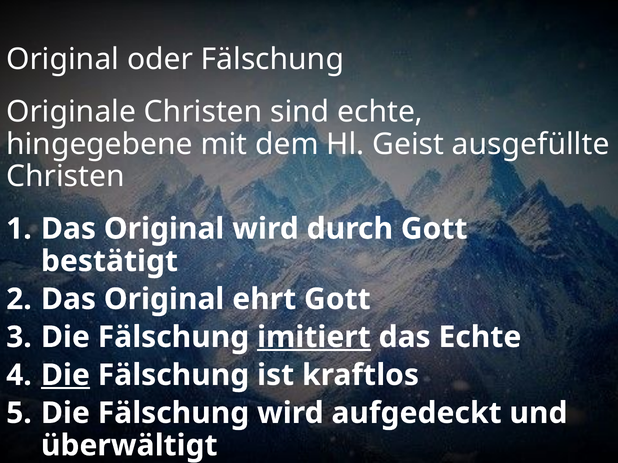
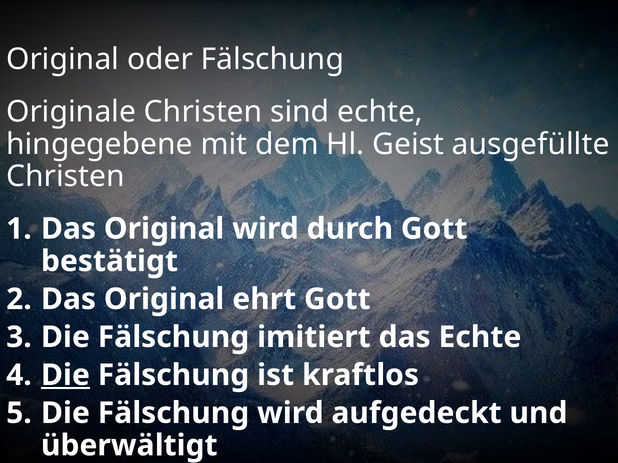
imitiert underline: present -> none (314, 337)
